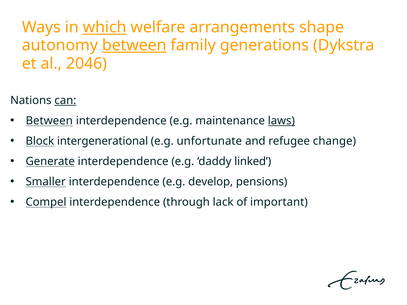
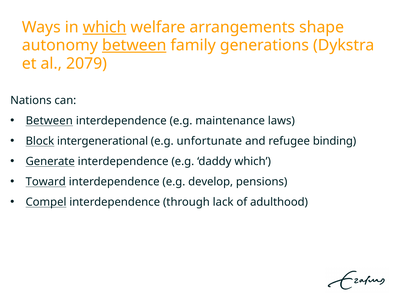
2046: 2046 -> 2079 (87, 64)
can underline: present -> none (65, 100)
laws underline: present -> none (281, 121)
change: change -> binding (335, 141)
daddy linked: linked -> which (253, 161)
Smaller: Smaller -> Toward (46, 182)
important: important -> adulthood (279, 202)
